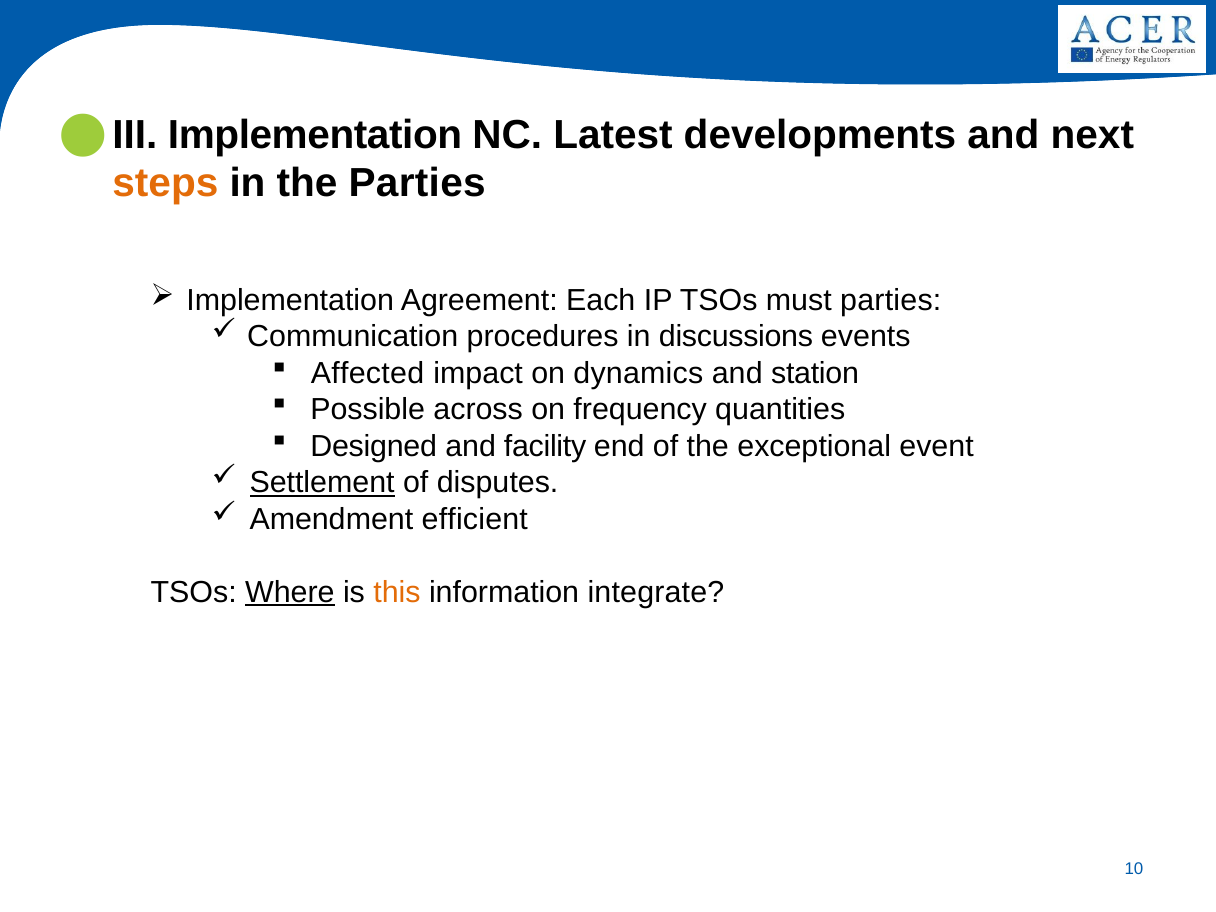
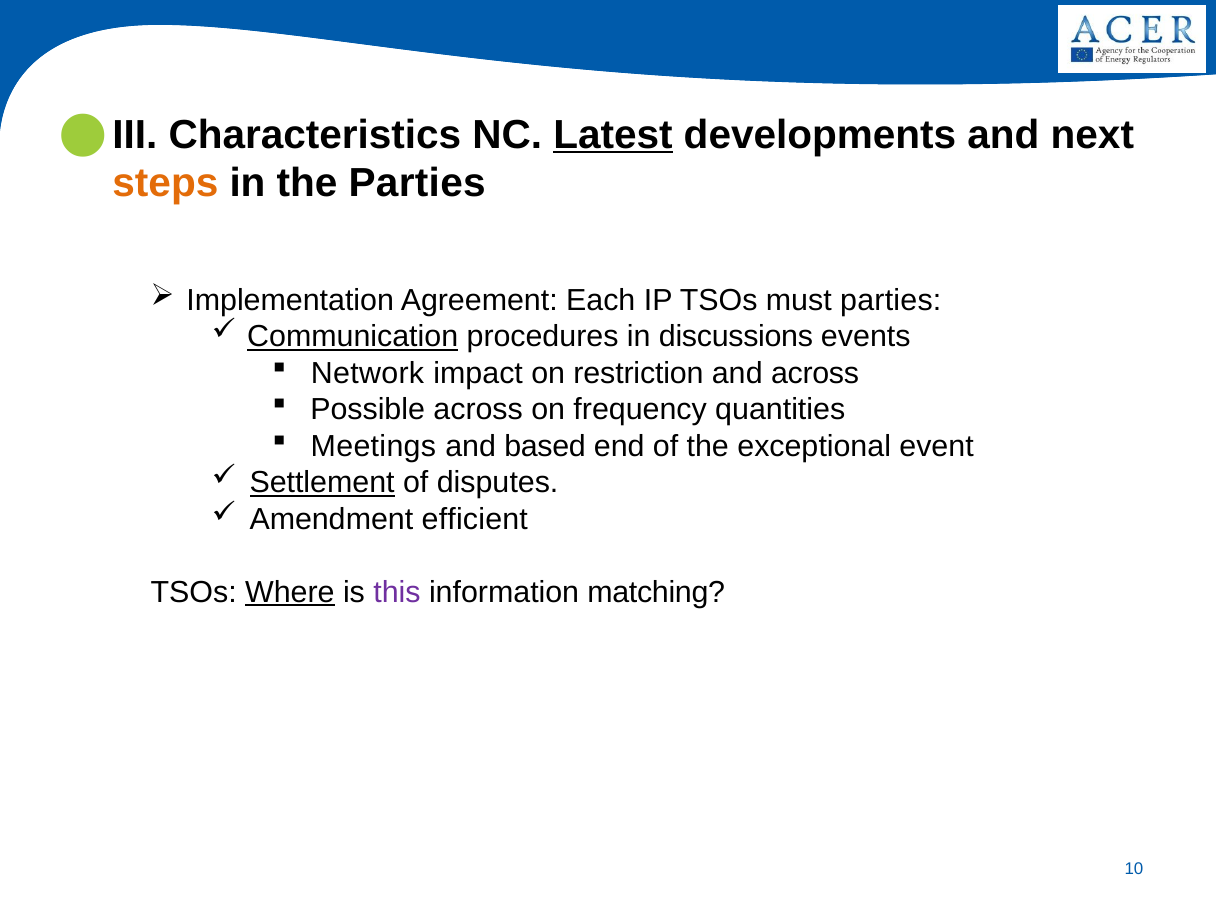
Implementation: Implementation -> Characteristics (315, 135)
Latest underline: none -> present (613, 135)
Communication underline: none -> present (353, 337)
Affected: Affected -> Network (368, 373)
dynamics: dynamics -> restriction (639, 373)
and station: station -> across (815, 373)
Designed: Designed -> Meetings (373, 446)
facility: facility -> based (545, 446)
this colour: orange -> purple (397, 592)
integrate: integrate -> matching (656, 592)
